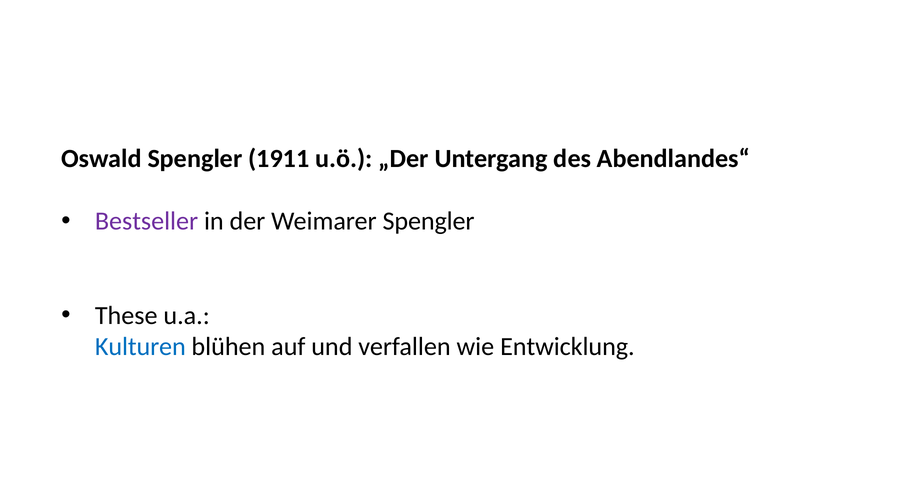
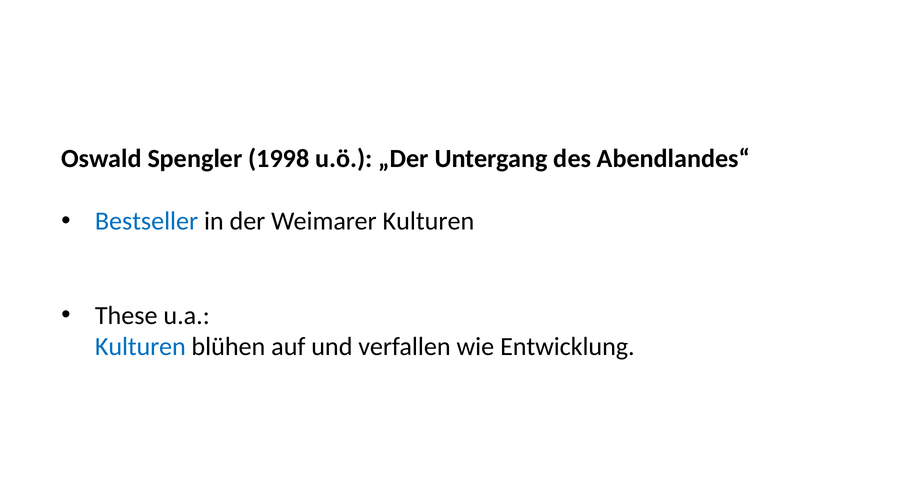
1911: 1911 -> 1998 (279, 159)
Bestseller colour: purple -> blue (147, 222)
Weimarer Spengler: Spengler -> Kulturen (428, 222)
